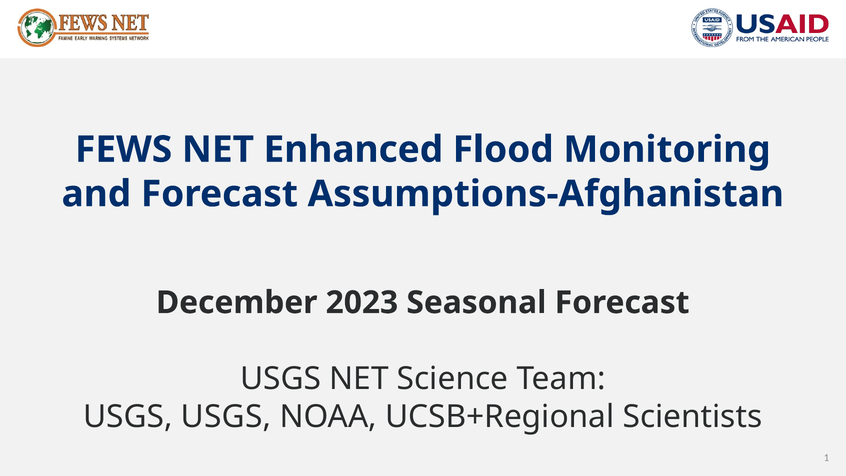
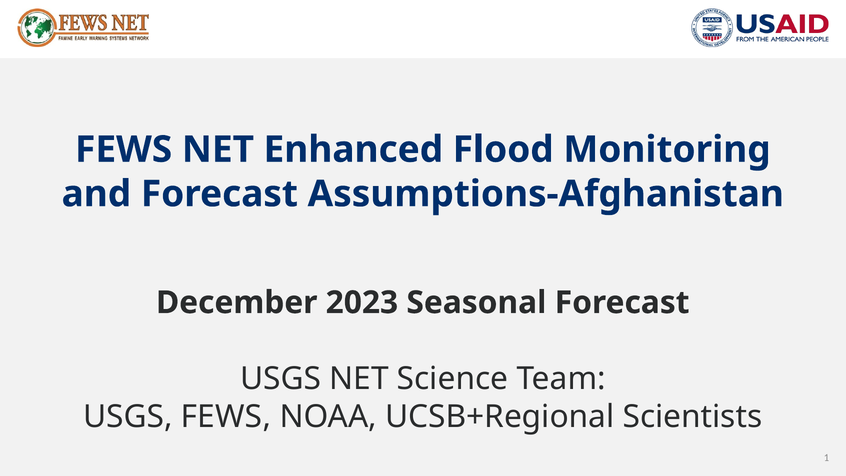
USGS USGS: USGS -> FEWS (226, 417)
